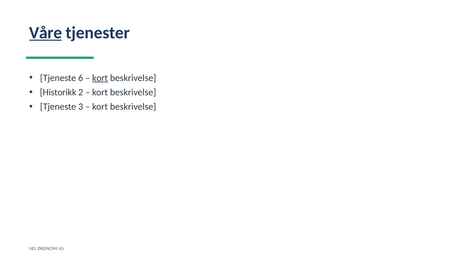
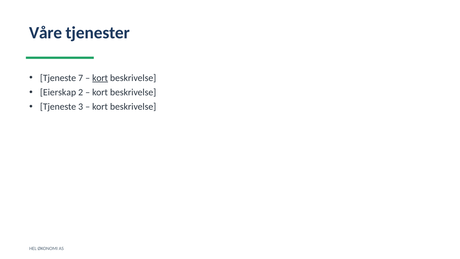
Våre underline: present -> none (46, 33)
6: 6 -> 7 (81, 78)
Historikk: Historikk -> Eierskap (58, 92)
